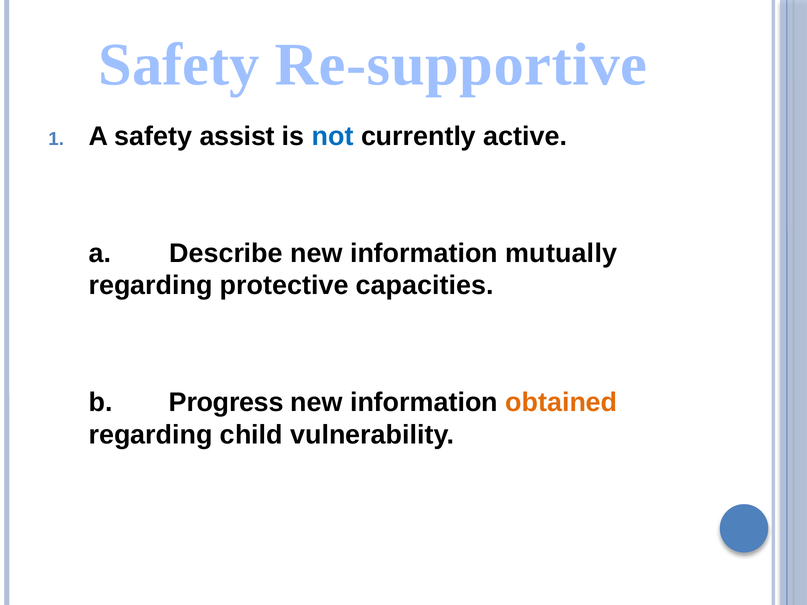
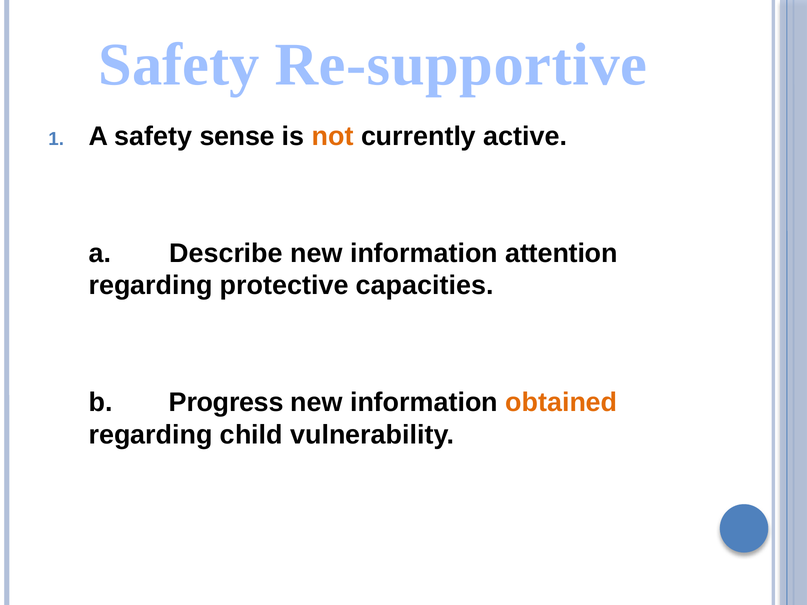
assist: assist -> sense (237, 136)
not colour: blue -> orange (333, 136)
mutually: mutually -> attention (561, 253)
